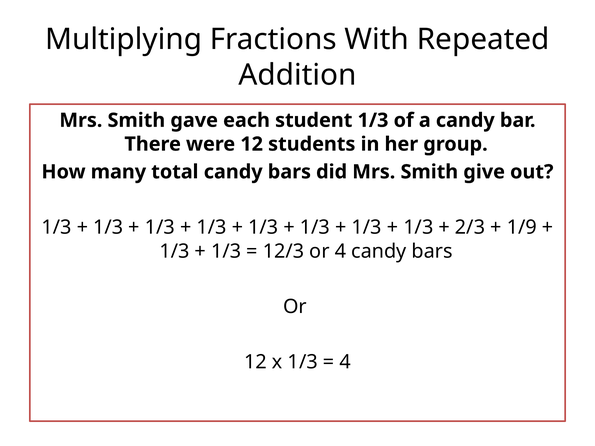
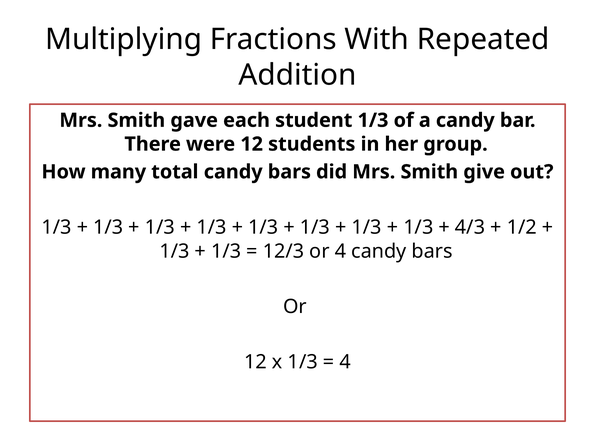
2/3: 2/3 -> 4/3 (470, 227)
1/9: 1/9 -> 1/2 (522, 227)
